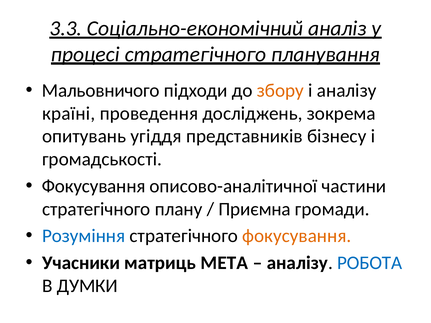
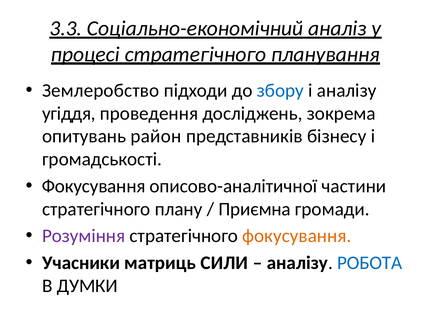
Мальовничого: Мальовничого -> Землеробство (101, 90)
збору colour: orange -> blue (280, 90)
країні: країні -> угіддя (69, 113)
угіддя: угіддя -> район (156, 136)
Розуміння colour: blue -> purple (84, 236)
МЕТА: МЕТА -> СИЛИ (224, 263)
